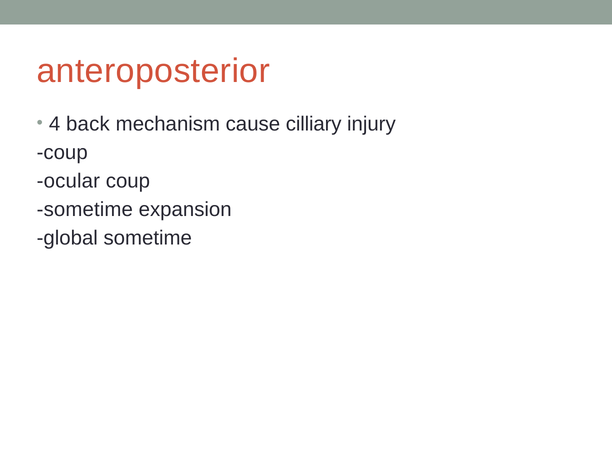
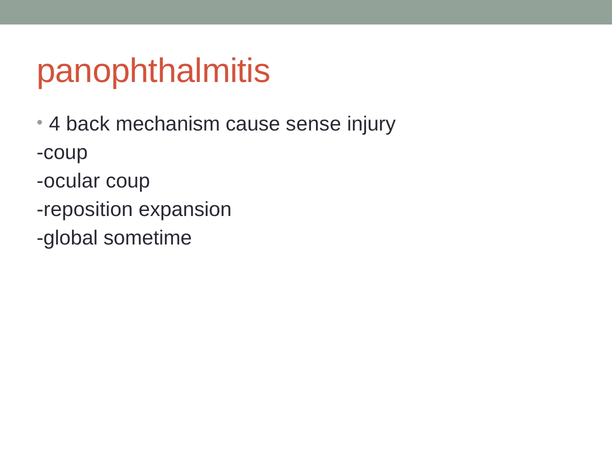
anteroposterior: anteroposterior -> panophthalmitis (154, 71)
cilliary: cilliary -> sense (313, 124)
sometime: sometime -> reposition (85, 209)
